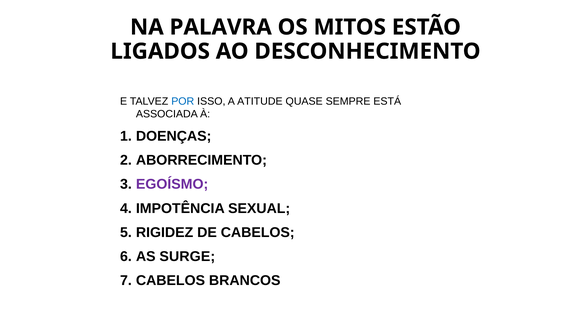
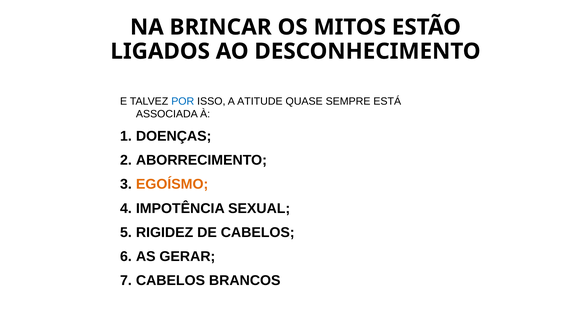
PALAVRA: PALAVRA -> BRINCAR (221, 27)
EGOÍSMO colour: purple -> orange (172, 185)
SURGE: SURGE -> GERAR (187, 257)
